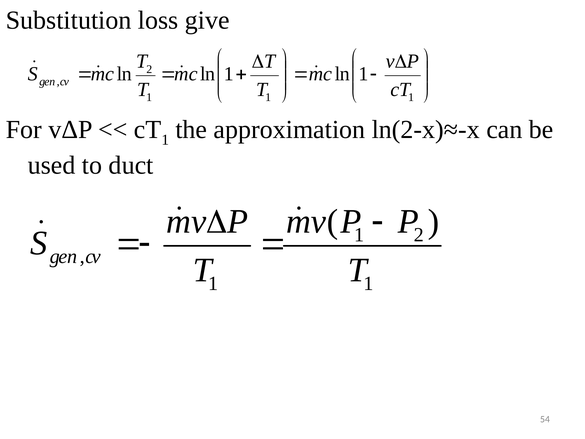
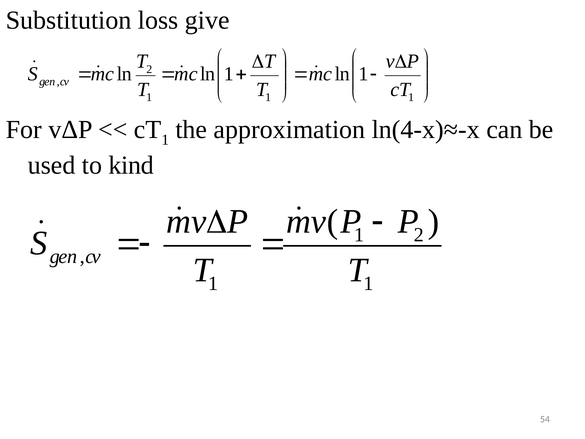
ln(2-x)≈-x: ln(2-x)≈-x -> ln(4-x)≈-x (426, 130)
duct: duct -> kind (131, 165)
